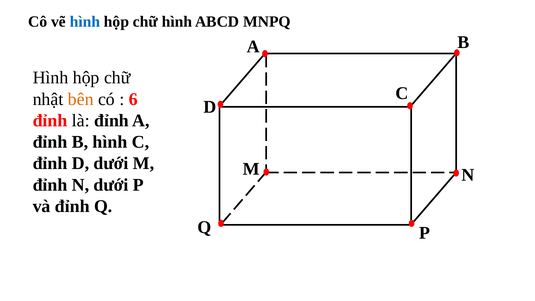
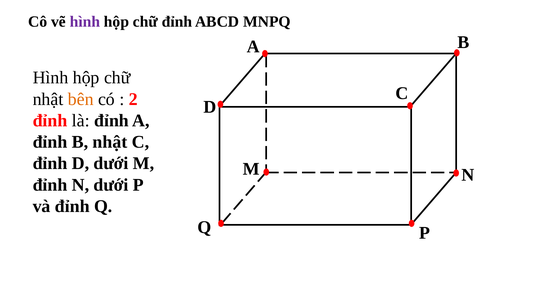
hình colour: blue -> purple (85, 22)
chữ hình: hình -> đỉnh (177, 22)
6: 6 -> 2 (133, 99)
đỉnh B hình: hình -> nhật (110, 142)
